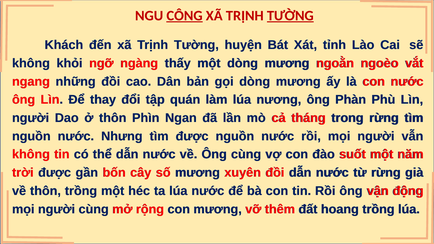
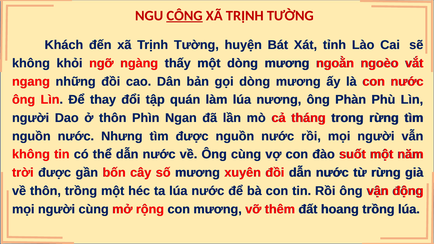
TƯỜNG underline: present -> none (290, 16)
